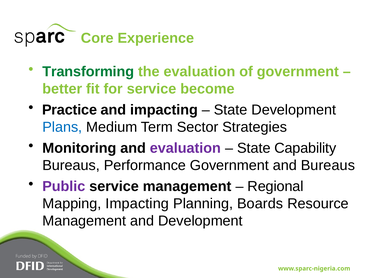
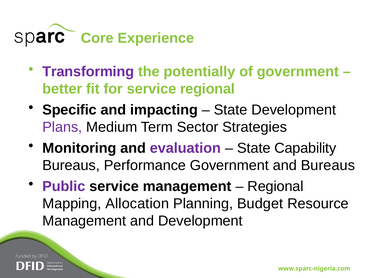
Transforming colour: green -> purple (88, 72)
the evaluation: evaluation -> potentially (199, 72)
service become: become -> regional (207, 89)
Practice: Practice -> Specific (70, 110)
Plans colour: blue -> purple (62, 127)
Mapping Impacting: Impacting -> Allocation (137, 203)
Boards: Boards -> Budget (260, 203)
